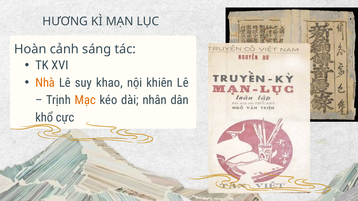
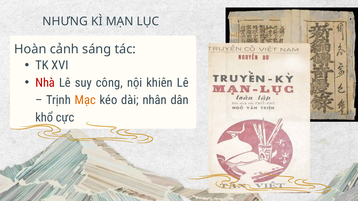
HƯƠNG: HƯƠNG -> NHƯNG (65, 21)
Nhà colour: orange -> red (45, 83)
khao: khao -> công (109, 83)
